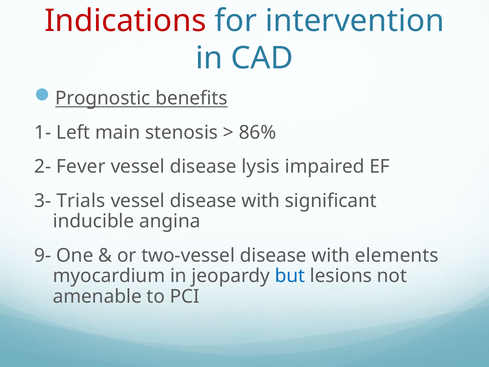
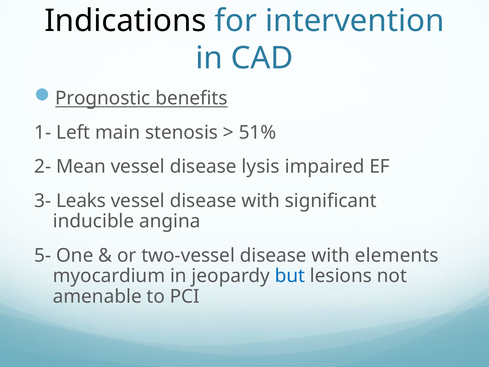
Indications colour: red -> black (125, 21)
86%: 86% -> 51% (257, 132)
Fever: Fever -> Mean (81, 166)
Trials: Trials -> Leaks (81, 201)
9-: 9- -> 5- (43, 255)
